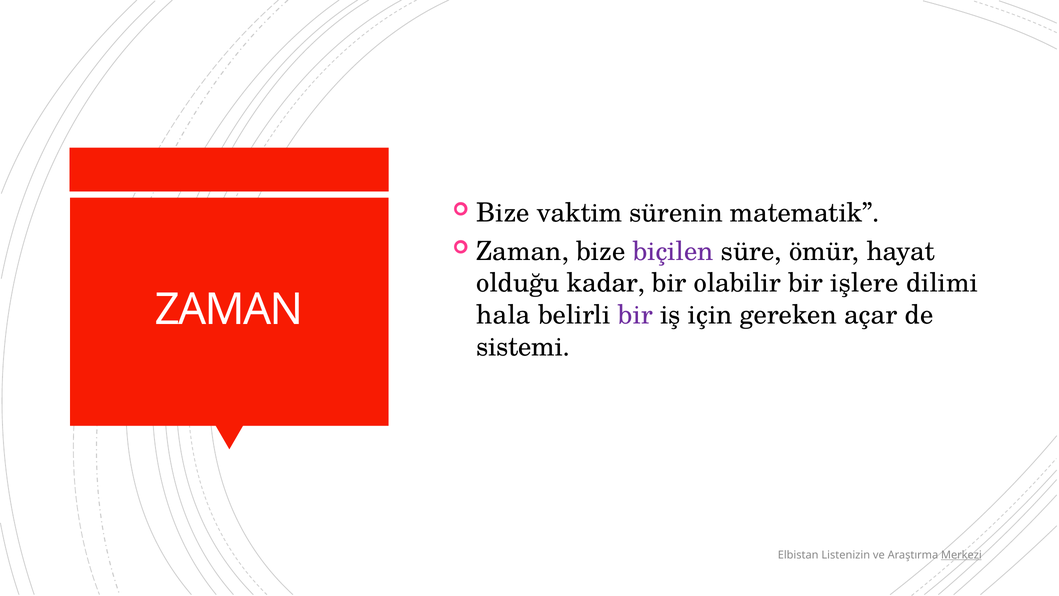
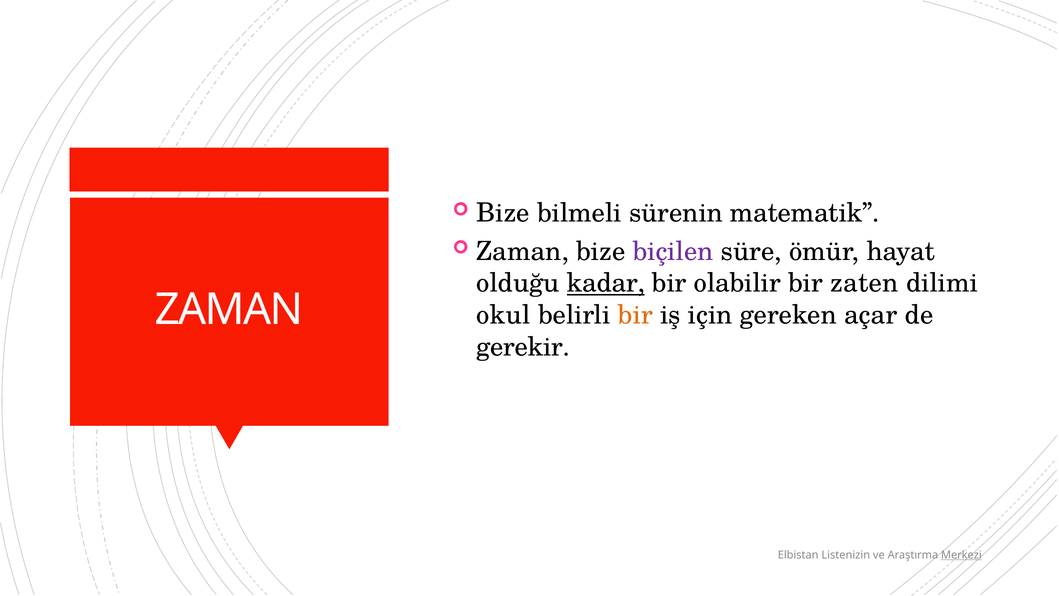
vaktim: vaktim -> bilmeli (579, 213)
kadar underline: none -> present (606, 283)
işlere: işlere -> zaten (864, 283)
hala: hala -> okul (503, 315)
bir colour: purple -> orange (635, 315)
sistemi: sistemi -> gerekir (523, 347)
